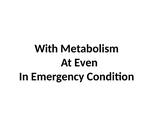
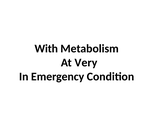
Even: Even -> Very (86, 63)
